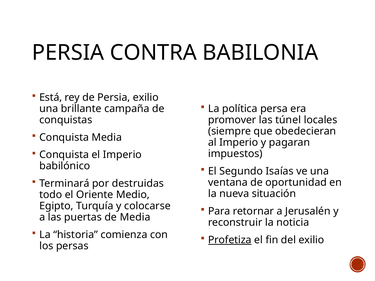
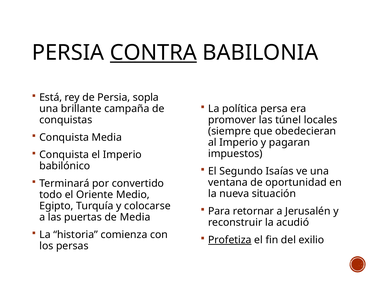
CONTRA underline: none -> present (153, 53)
Persia exilio: exilio -> sopla (146, 97)
destruidas: destruidas -> convertido (138, 184)
noticia: noticia -> acudió (293, 223)
